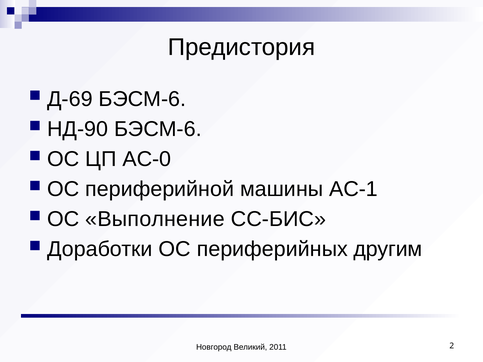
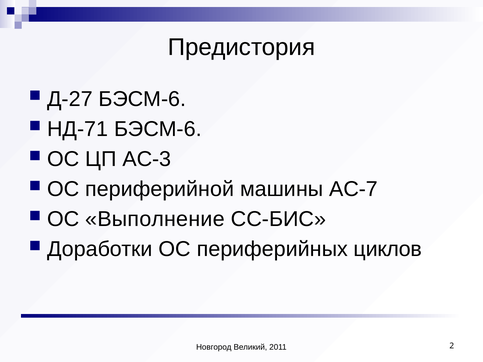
Д-69: Д-69 -> Д-27 (70, 99)
НД-90: НД-90 -> НД-71 (78, 129)
АС-0: АС-0 -> АС-3 (147, 159)
АС-1: АС-1 -> АС-7 (354, 189)
другим: другим -> циклов (388, 249)
